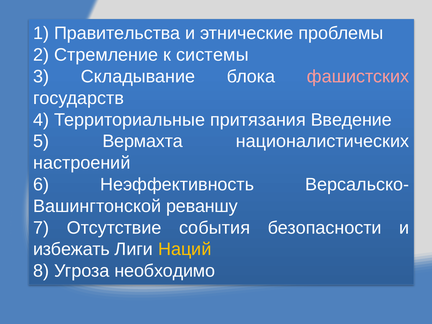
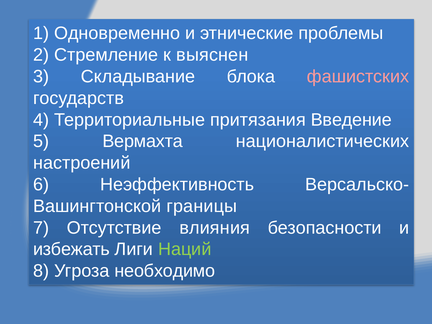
Правительства: Правительства -> Одновременно (117, 33)
системы: системы -> выяснен (212, 55)
реваншу: реваншу -> границы (202, 206)
события: события -> влияния (215, 228)
Наций colour: yellow -> light green (185, 249)
